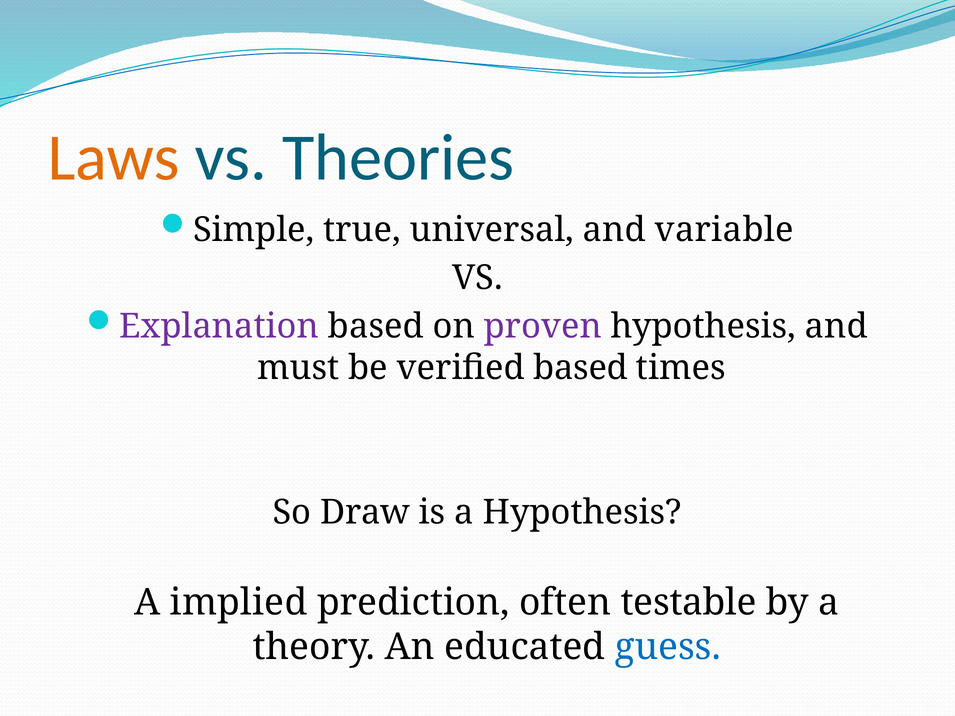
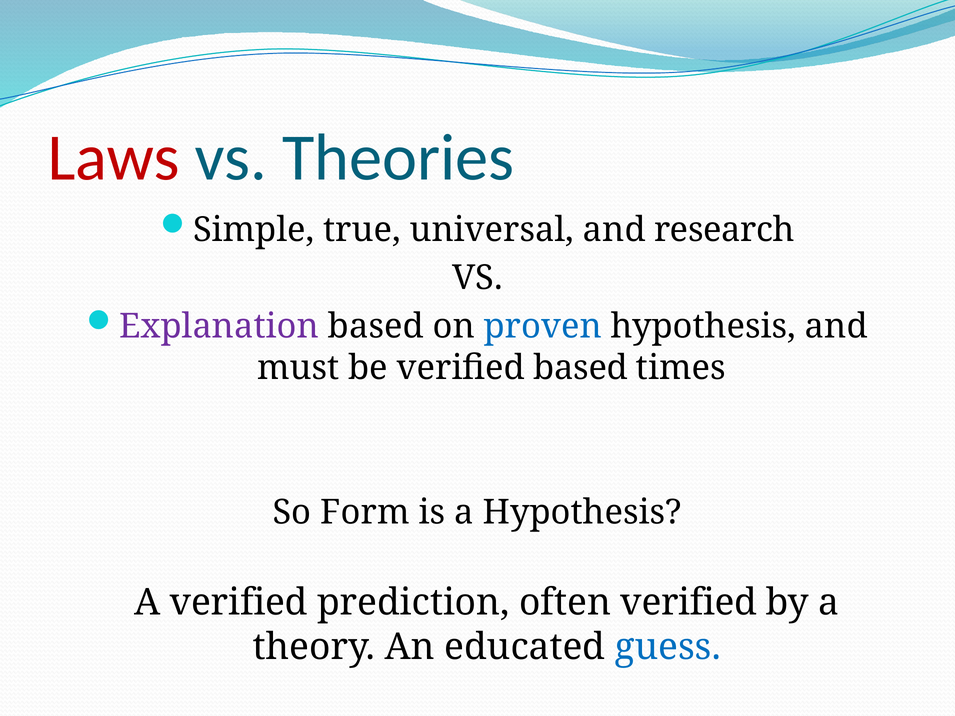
Laws colour: orange -> red (114, 158)
variable: variable -> research (724, 230)
proven colour: purple -> blue (543, 326)
Draw: Draw -> Form (365, 512)
A implied: implied -> verified (239, 603)
often testable: testable -> verified (689, 603)
